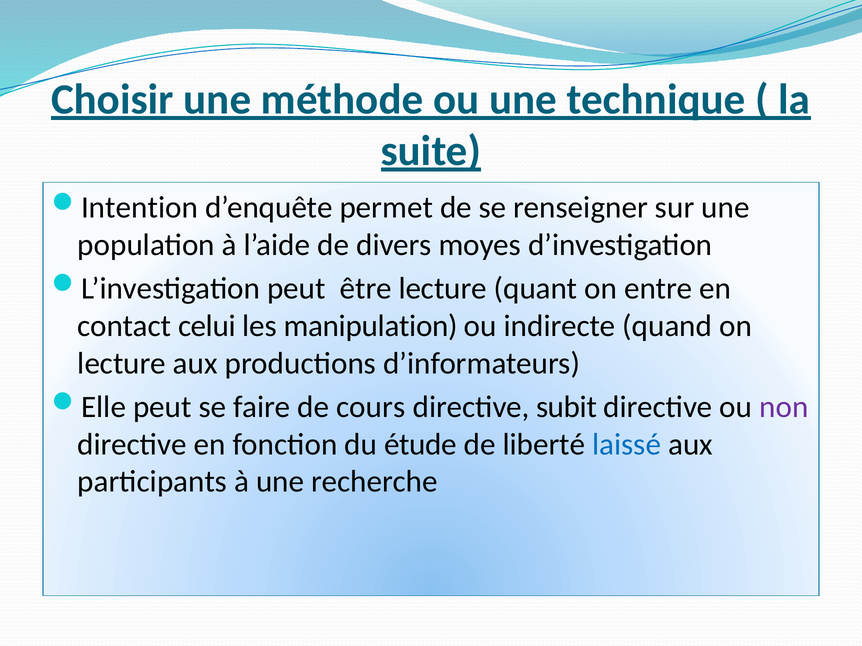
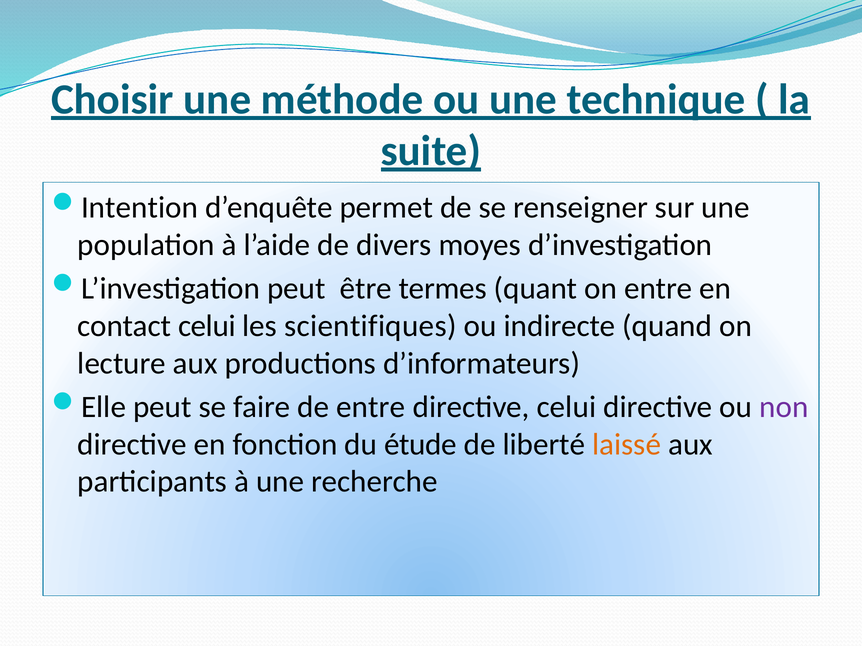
être lecture: lecture -> termes (443, 289)
manipulation: manipulation -> scientifiques (370, 326)
de cours: cours -> entre (371, 407)
directive subit: subit -> celui (566, 407)
laissé colour: blue -> orange (627, 445)
